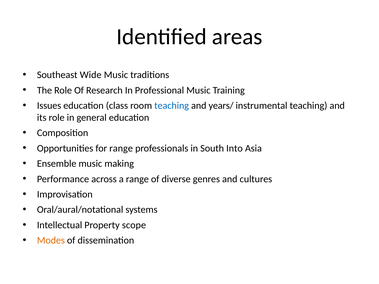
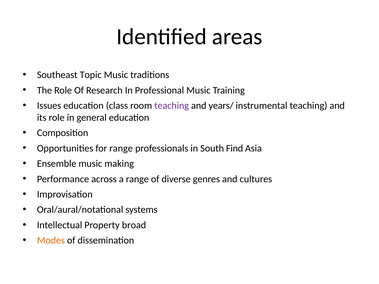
Wide: Wide -> Topic (91, 75)
teaching colour: blue -> purple (172, 106)
Into: Into -> Find (235, 148)
scope: scope -> broad (134, 225)
